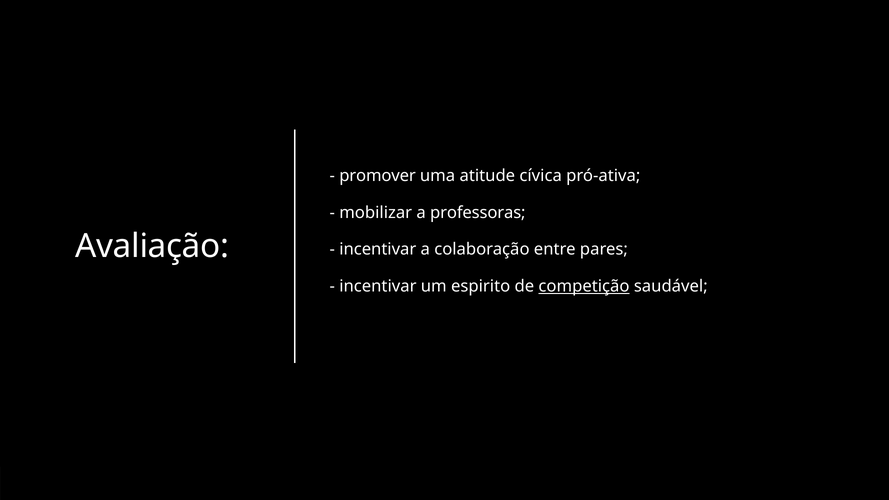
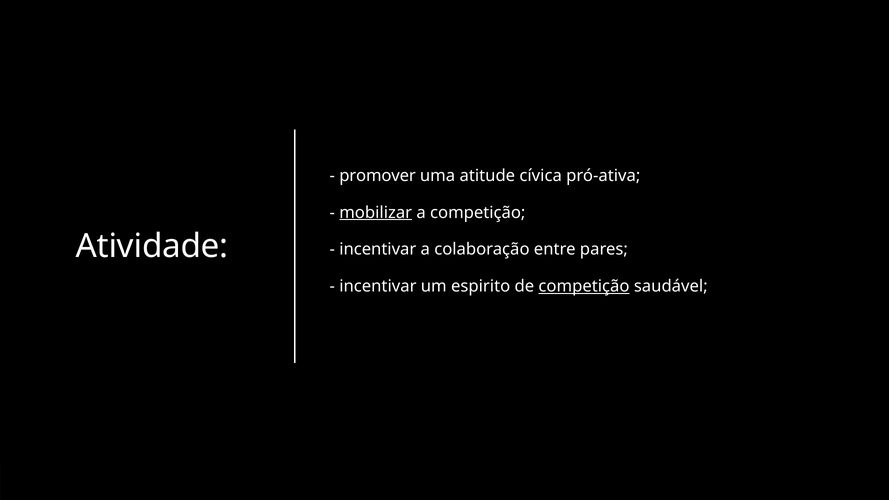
mobilizar underline: none -> present (376, 213)
a professoras: professoras -> competição (478, 213)
Avaliação: Avaliação -> Atividade (152, 246)
